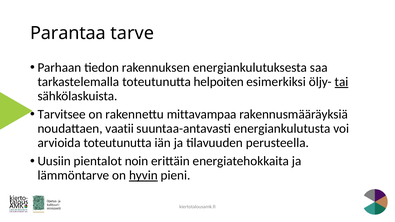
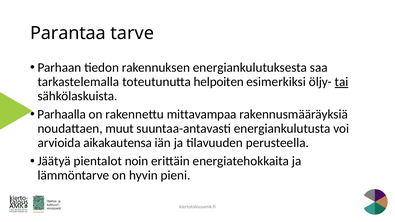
Tarvitsee: Tarvitsee -> Parhaalla (62, 114)
vaatii: vaatii -> muut (120, 129)
arvioida toteutunutta: toteutunutta -> aikakautensa (118, 143)
Uusiin: Uusiin -> Jäätyä (54, 161)
hyvin underline: present -> none (143, 176)
